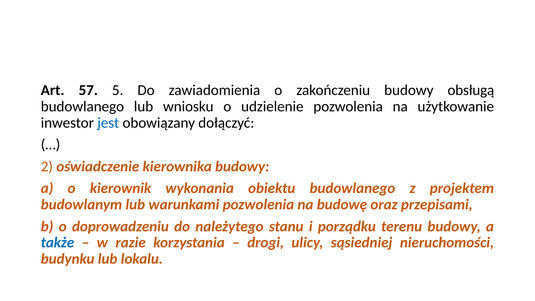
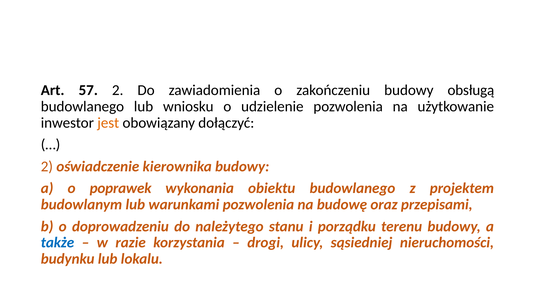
57 5: 5 -> 2 (118, 90)
jest colour: blue -> orange (108, 123)
kierownik: kierownik -> poprawek (121, 188)
